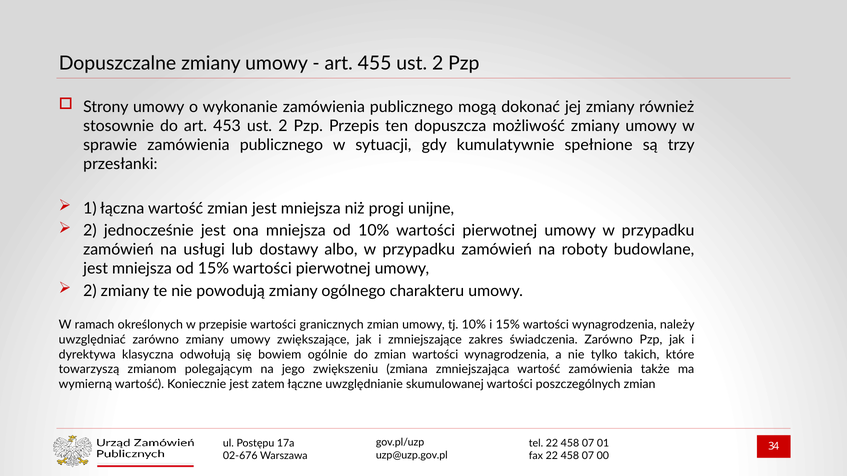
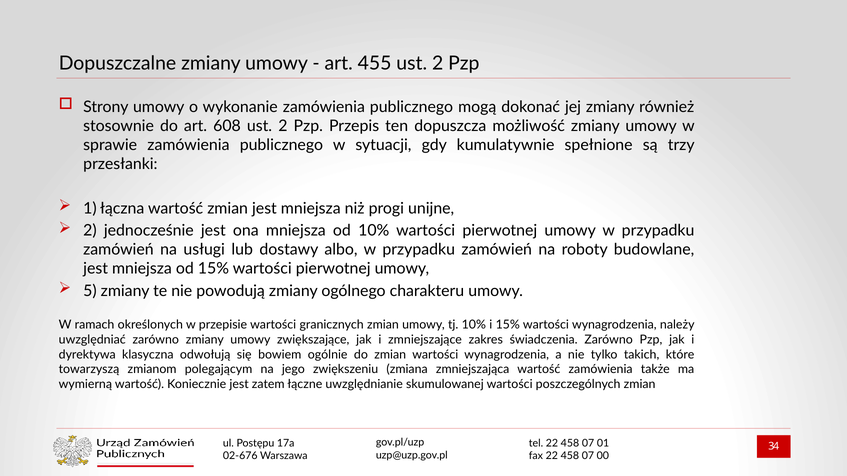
453: 453 -> 608 (227, 126)
2: 2 -> 5 (90, 291)
